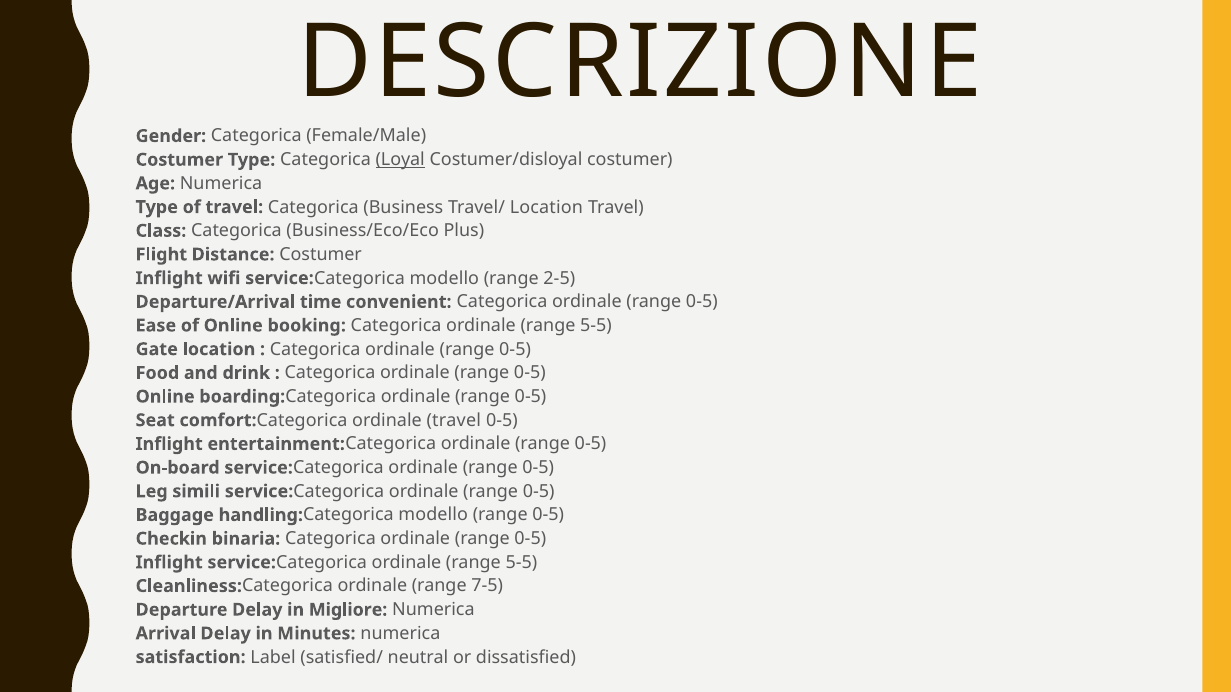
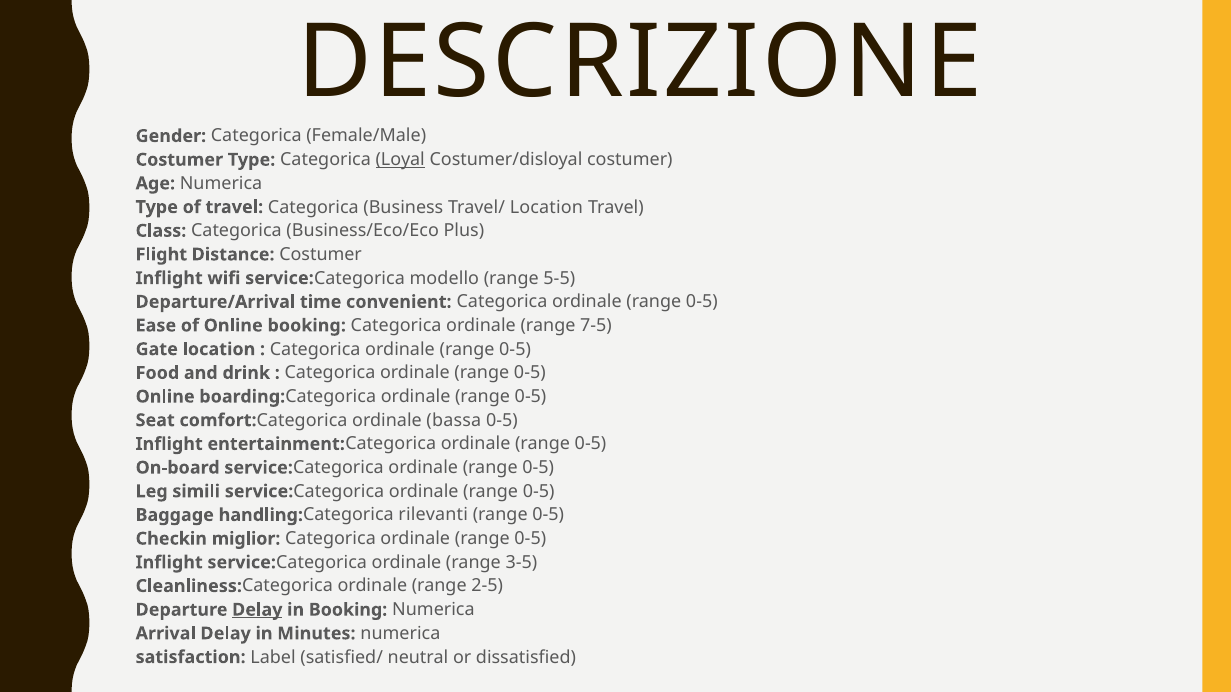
2-5: 2-5 -> 5-5 (559, 278)
Categorica ordinale range 5-5: 5-5 -> 7-5 (596, 326)
ordinale travel: travel -> bassa (454, 421)
handling:Categorica modello: modello -> rilevanti (433, 515)
binaria: binaria -> miglior (246, 539)
service:Categorica ordinale range 5-5: 5-5 -> 3-5 (521, 563)
7-5: 7-5 -> 2-5 (487, 586)
Delay underline: none -> present (257, 610)
in Migliore: Migliore -> Booking (348, 610)
